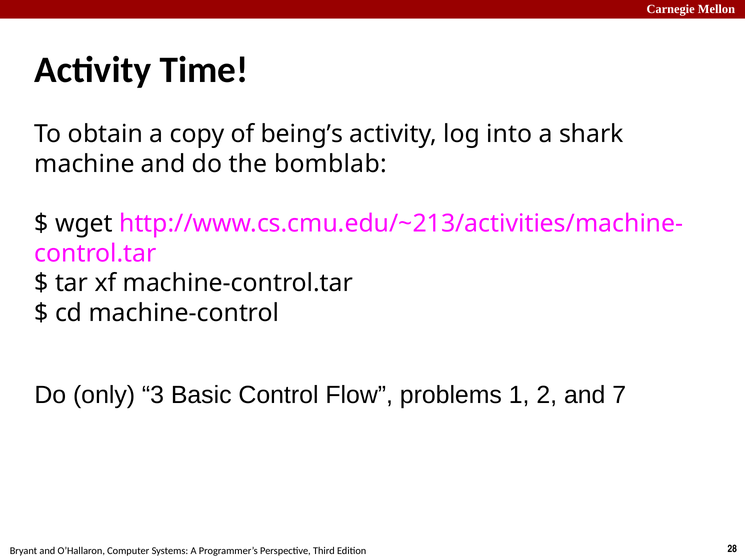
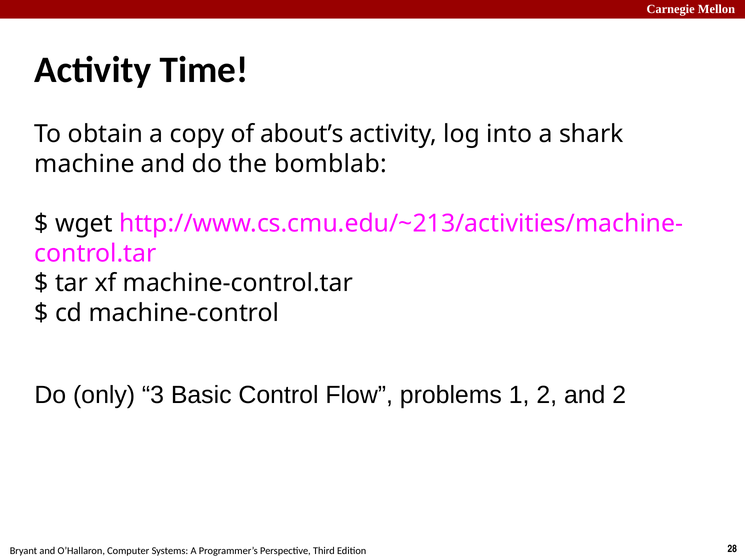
being’s: being’s -> about’s (302, 134)
and 7: 7 -> 2 (619, 395)
